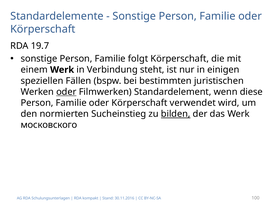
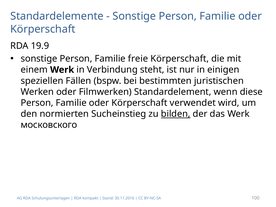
19.7: 19.7 -> 19.9 (40, 46)
folgt: folgt -> freie (138, 59)
oder underline: present -> none (66, 92)
